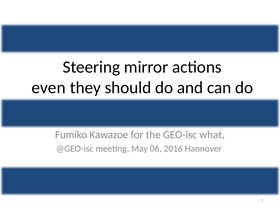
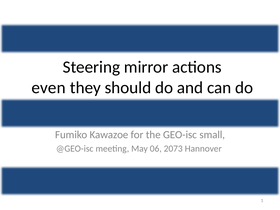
what: what -> small (212, 135)
2016: 2016 -> 2073 (173, 149)
